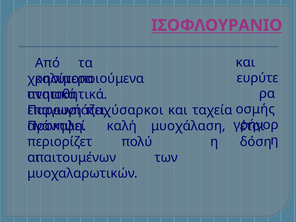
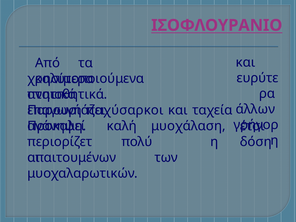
οσμής: οσμής -> άλλων (255, 109)
